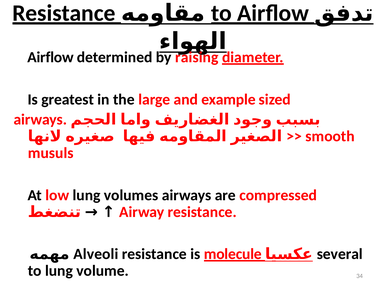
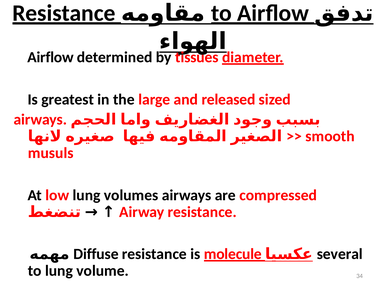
raising: raising -> tissues (197, 57)
example: example -> released (228, 100)
Alveoli: Alveoli -> Diffuse (96, 255)
